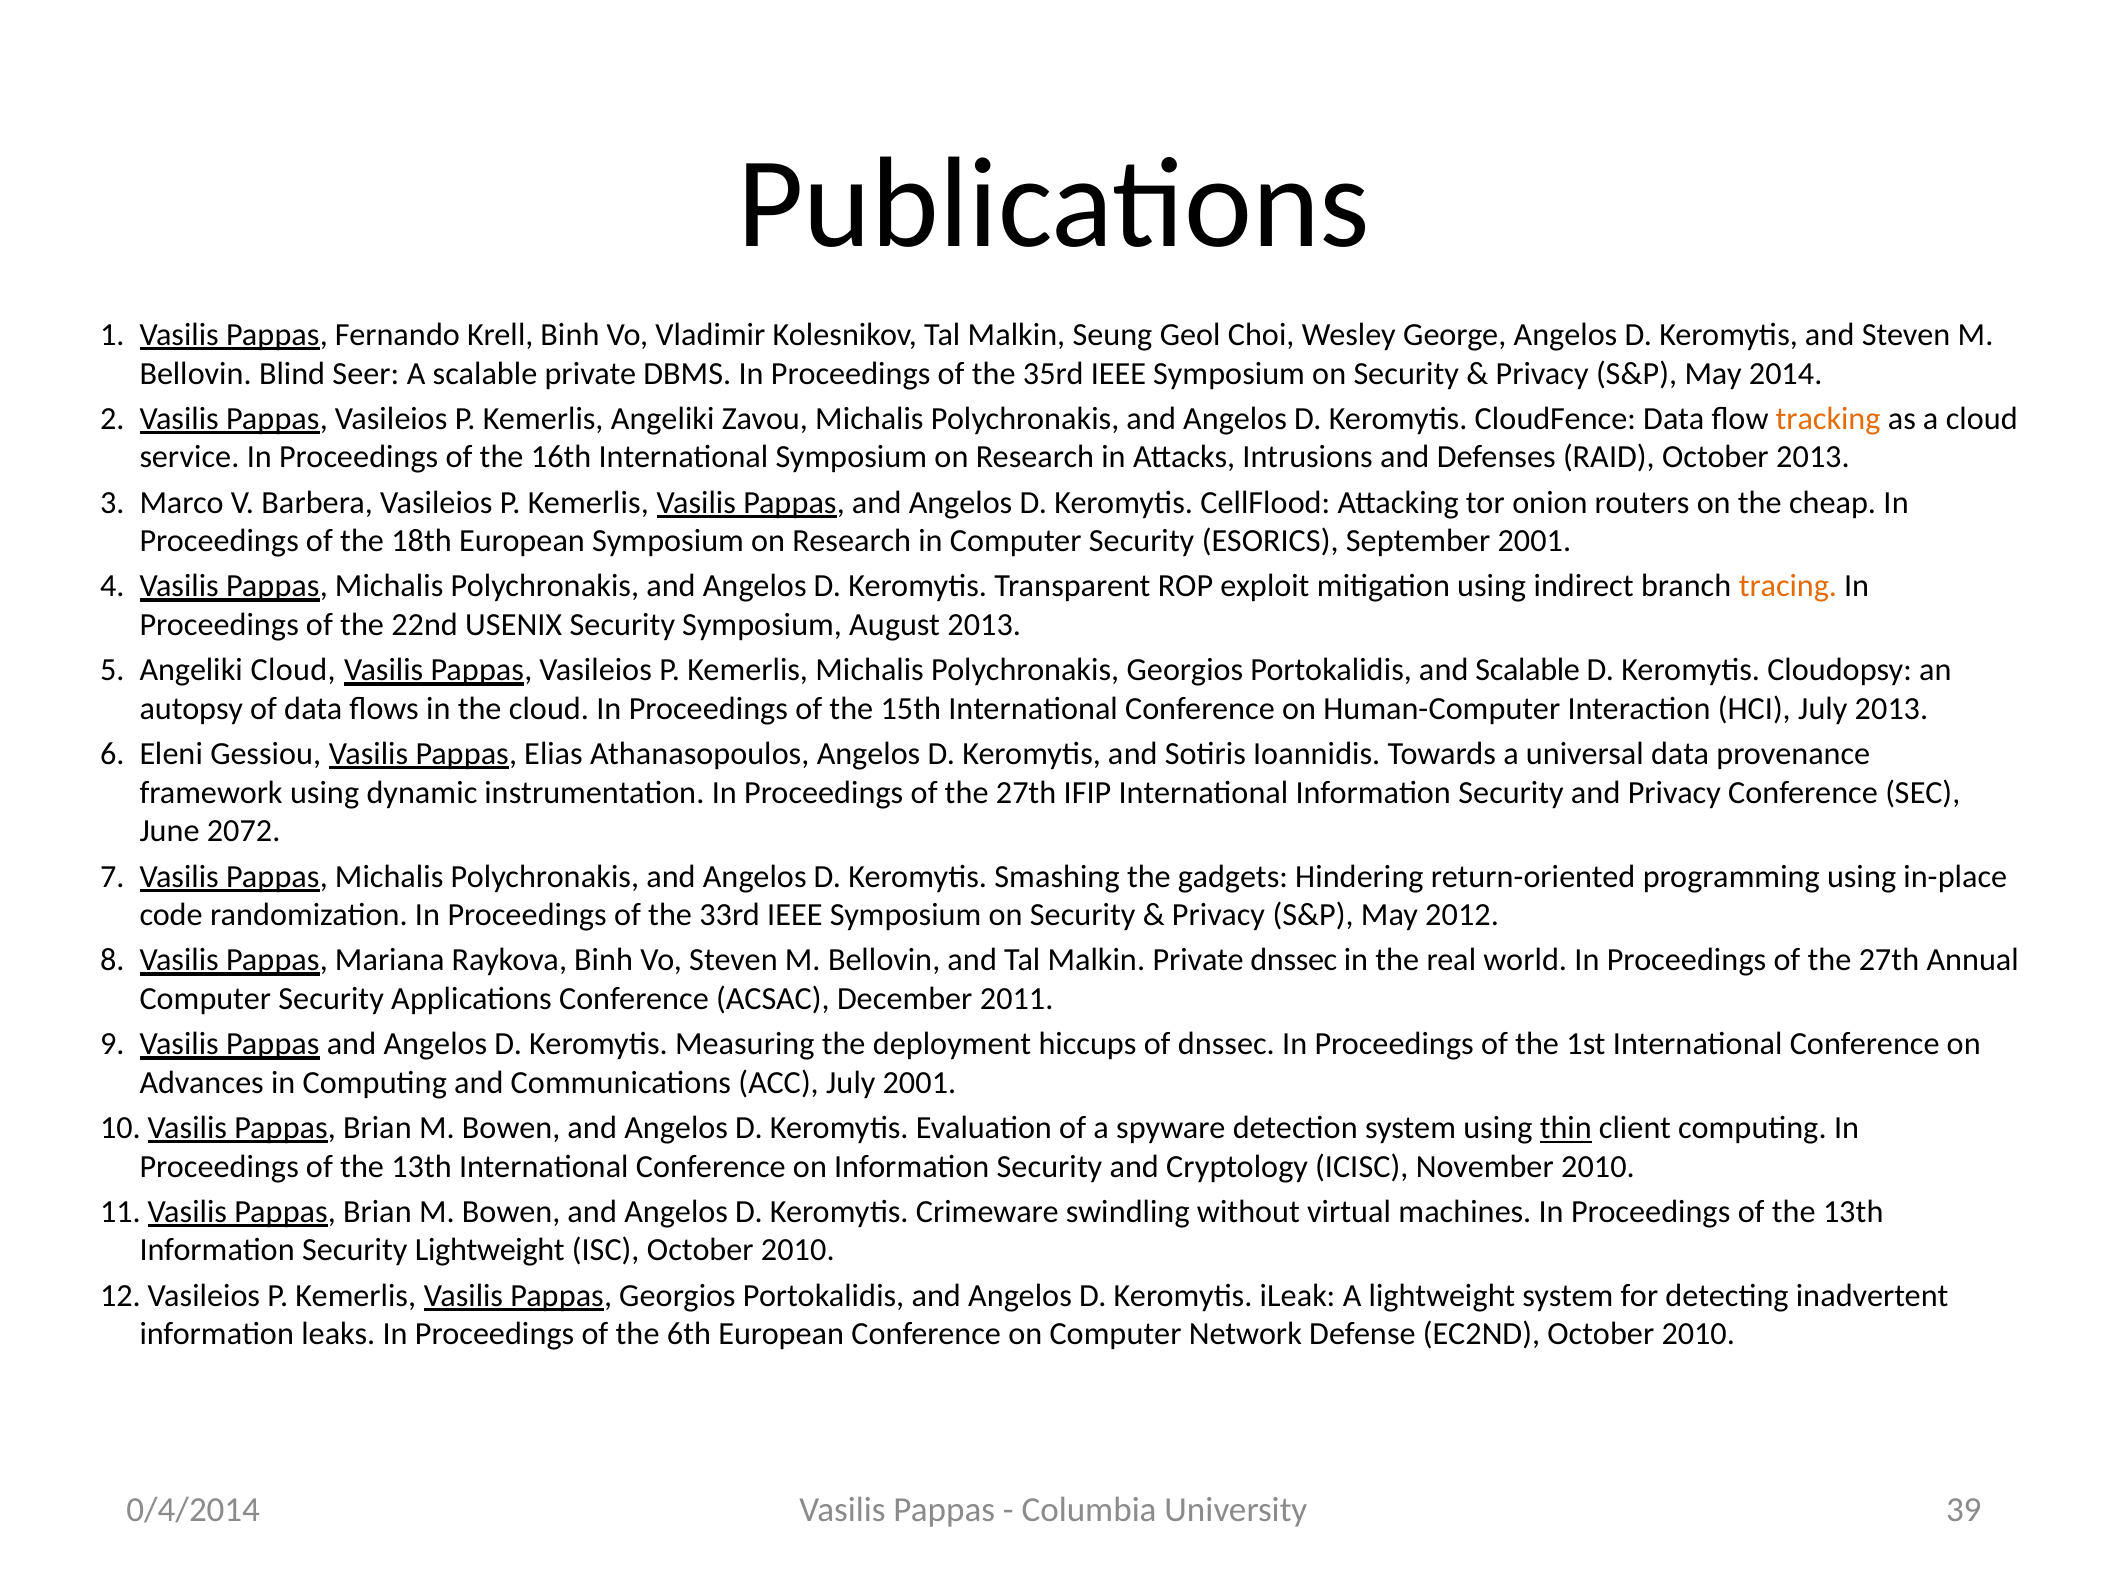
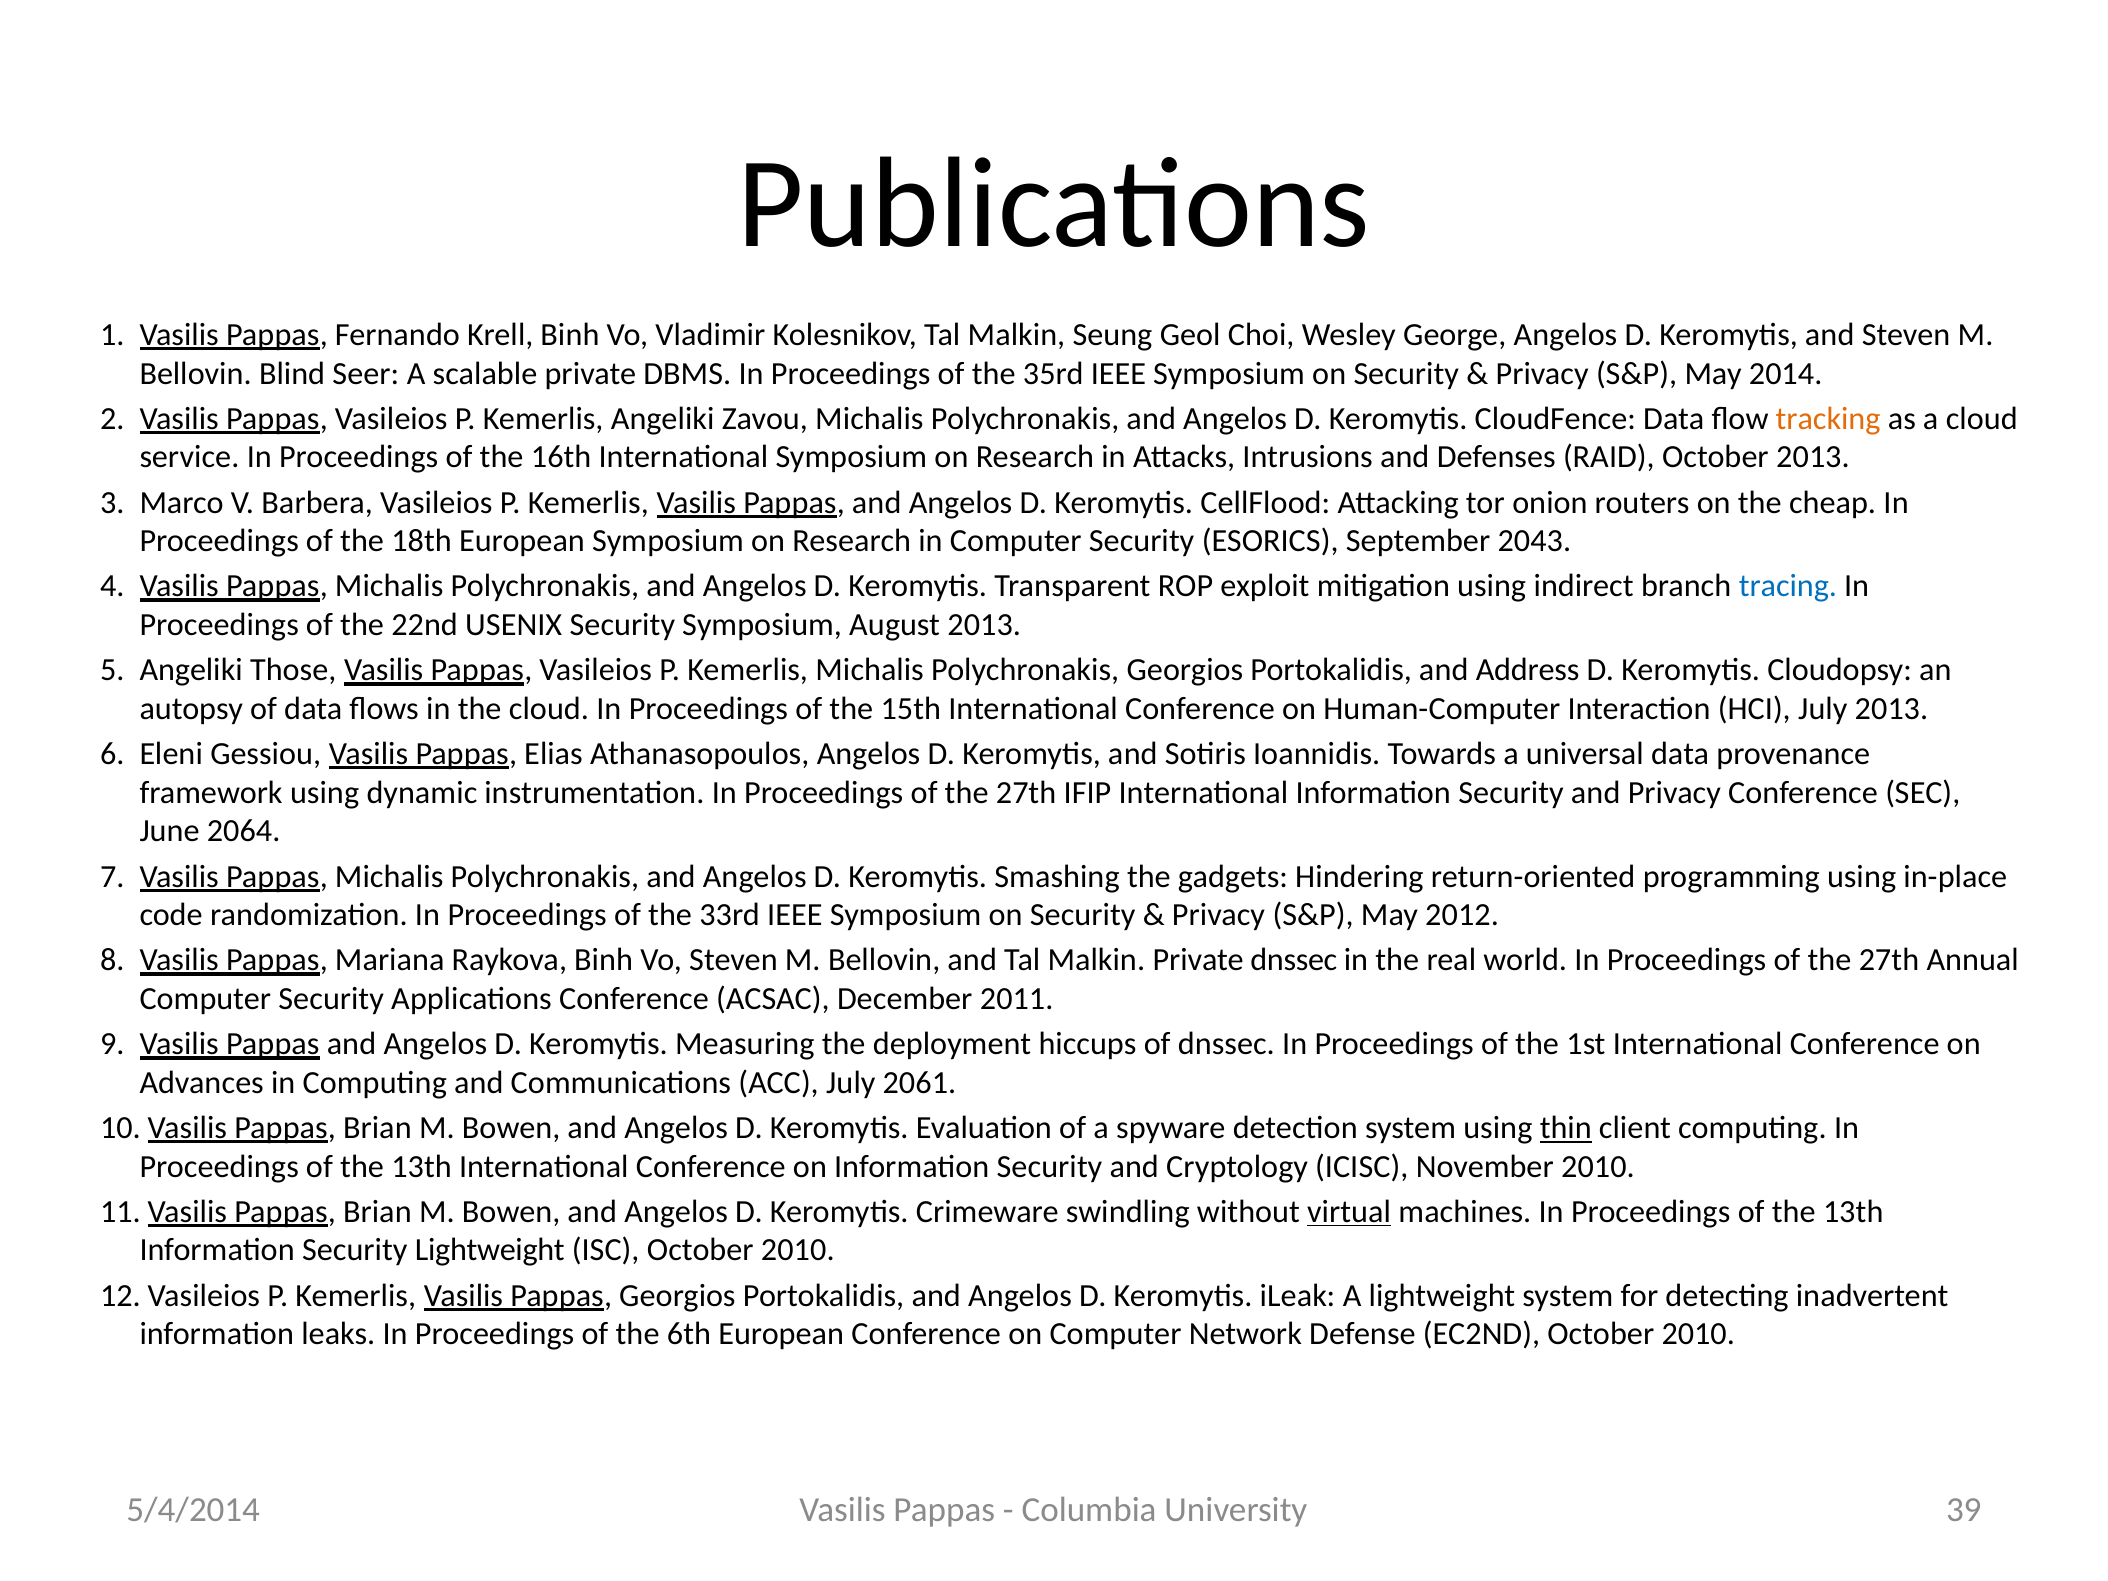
September 2001: 2001 -> 2043 (1534, 541)
tracing colour: orange -> blue (1788, 586)
Angeliki Cloud: Cloud -> Those (293, 670)
and Scalable: Scalable -> Address (1528, 670)
2072: 2072 -> 2064 (244, 831)
July 2001: 2001 -> 2061 (919, 1083)
virtual underline: none -> present (1349, 1212)
0/4/2014: 0/4/2014 -> 5/4/2014 (193, 1510)
